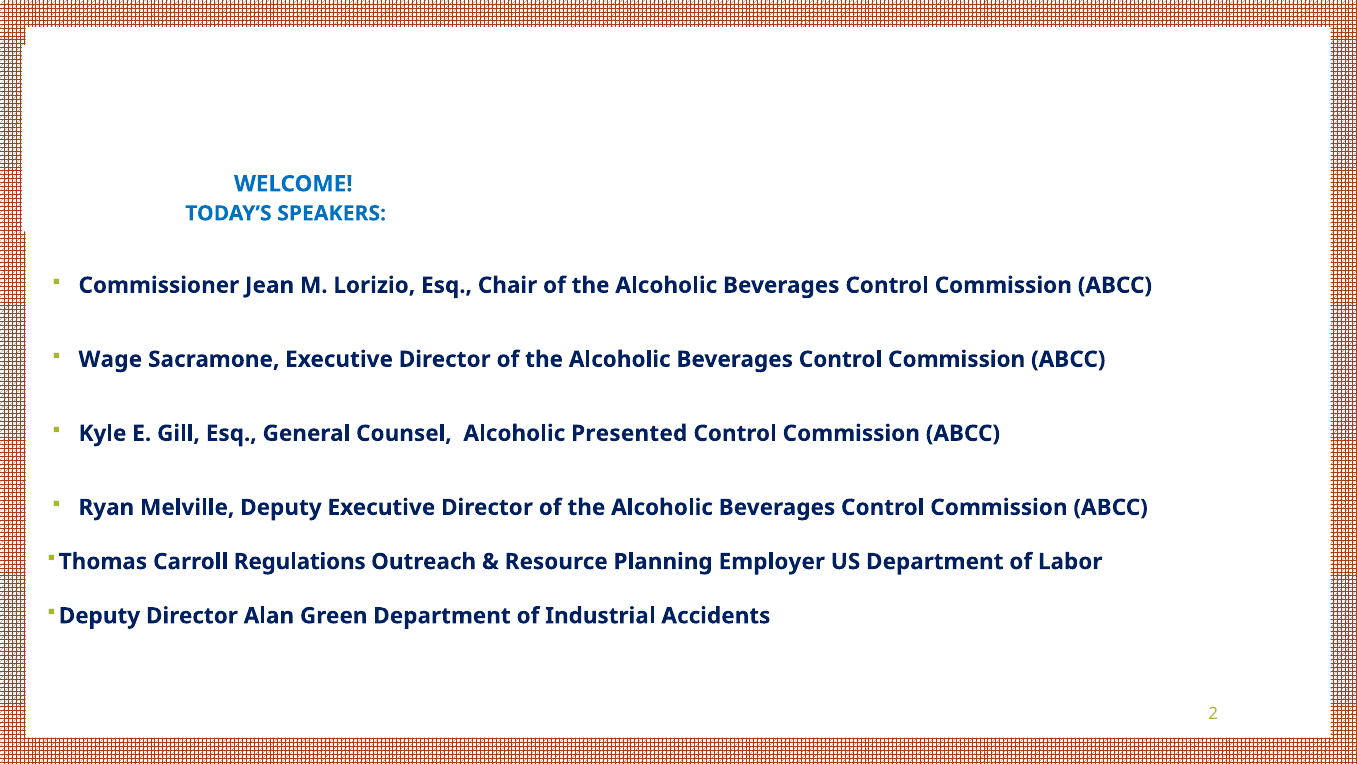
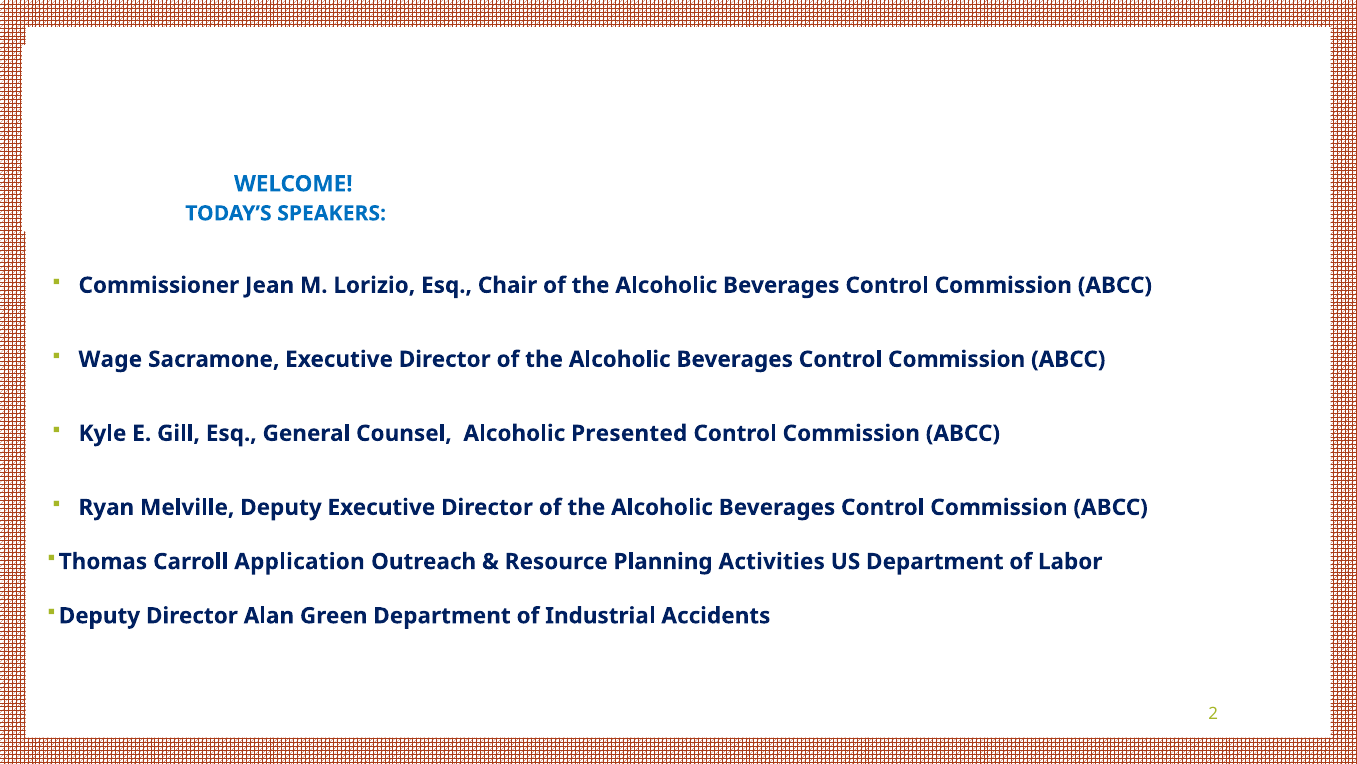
Regulations: Regulations -> Application (300, 561)
Employer: Employer -> Activities (772, 561)
